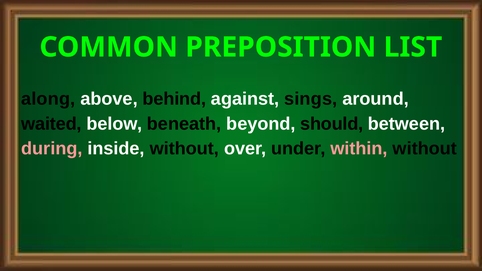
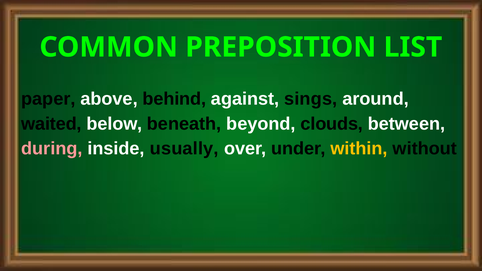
along: along -> paper (48, 99)
should: should -> clouds (332, 124)
inside without: without -> usually (184, 149)
within colour: pink -> yellow (359, 149)
